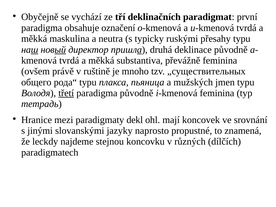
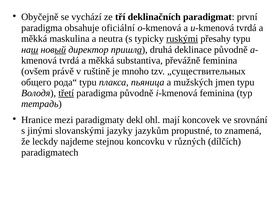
označení: označení -> oficiální (118, 28)
ruskými underline: none -> present (182, 39)
naprosto: naprosto -> jazykům (152, 131)
